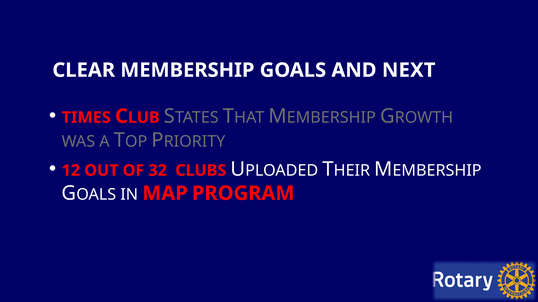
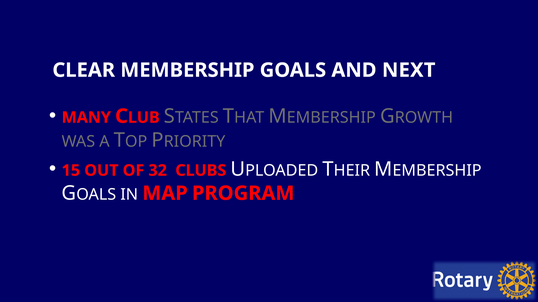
TIMES: TIMES -> MANY (86, 118)
12: 12 -> 15 (71, 171)
